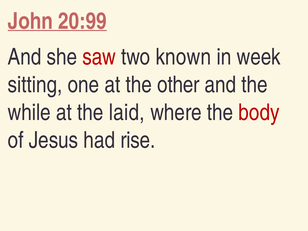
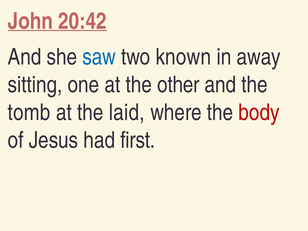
20:99: 20:99 -> 20:42 (82, 21)
saw colour: red -> blue (99, 57)
week: week -> away (259, 57)
while: while -> tomb (29, 113)
rise: rise -> first (138, 140)
